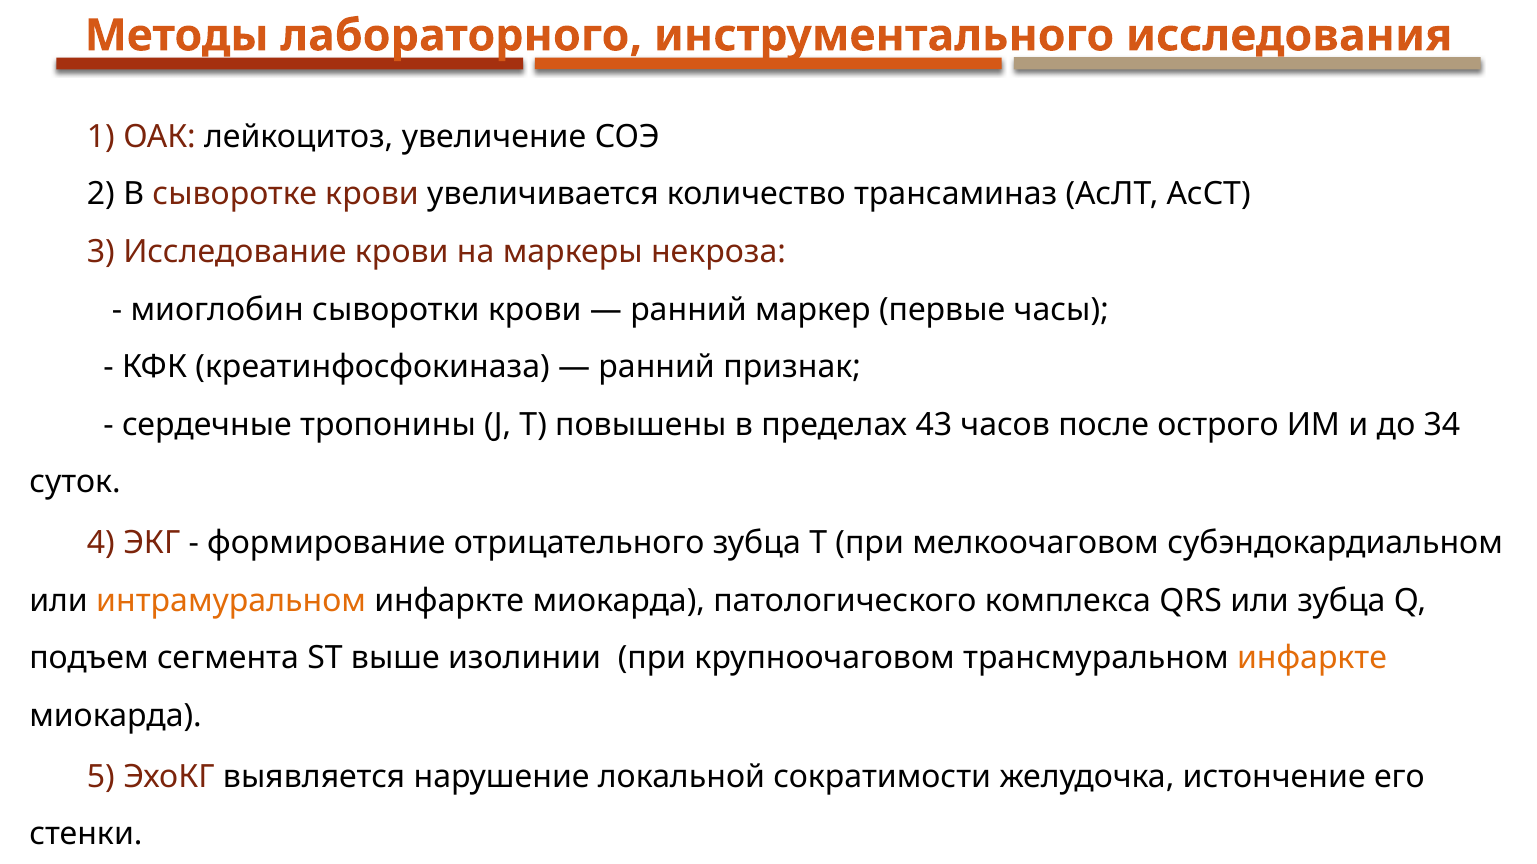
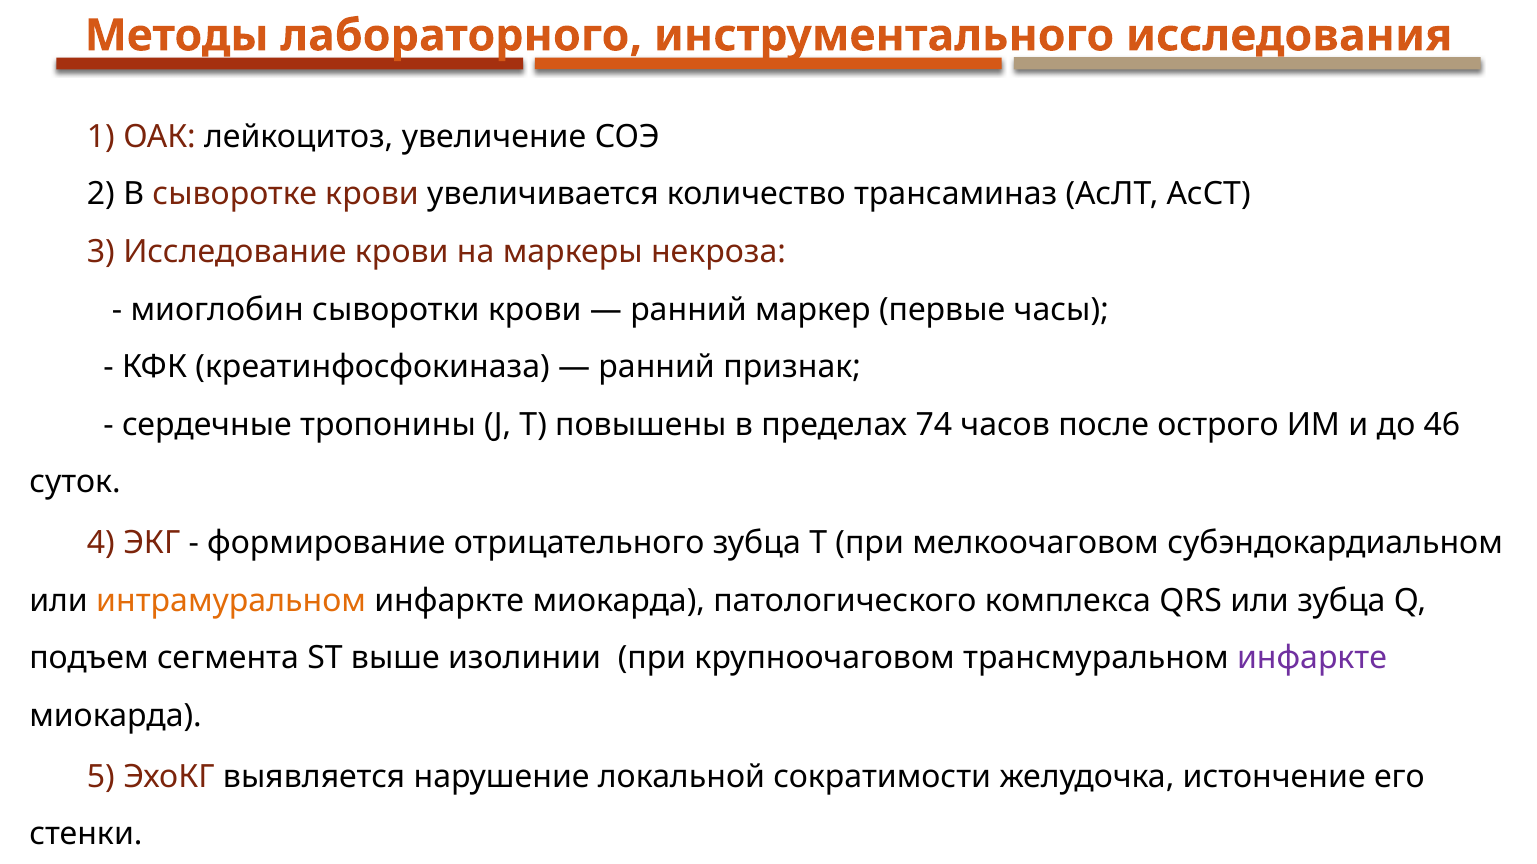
43: 43 -> 74 (934, 425)
34: 34 -> 46 (1442, 425)
инфаркте colour: orange -> purple (1312, 659)
